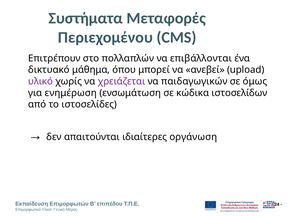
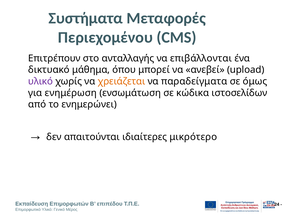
πολλαπλών: πολλαπλών -> ανταλλαγής (128, 58)
χρειάζεται colour: purple -> orange (122, 82)
παιδαγωγικών: παιδαγωγικών -> παραδείγματα (194, 82)
ιστοσελίδες: ιστοσελίδες -> ενημερώνει (89, 105)
οργάνωση: οργάνωση -> μικρότερο (193, 137)
